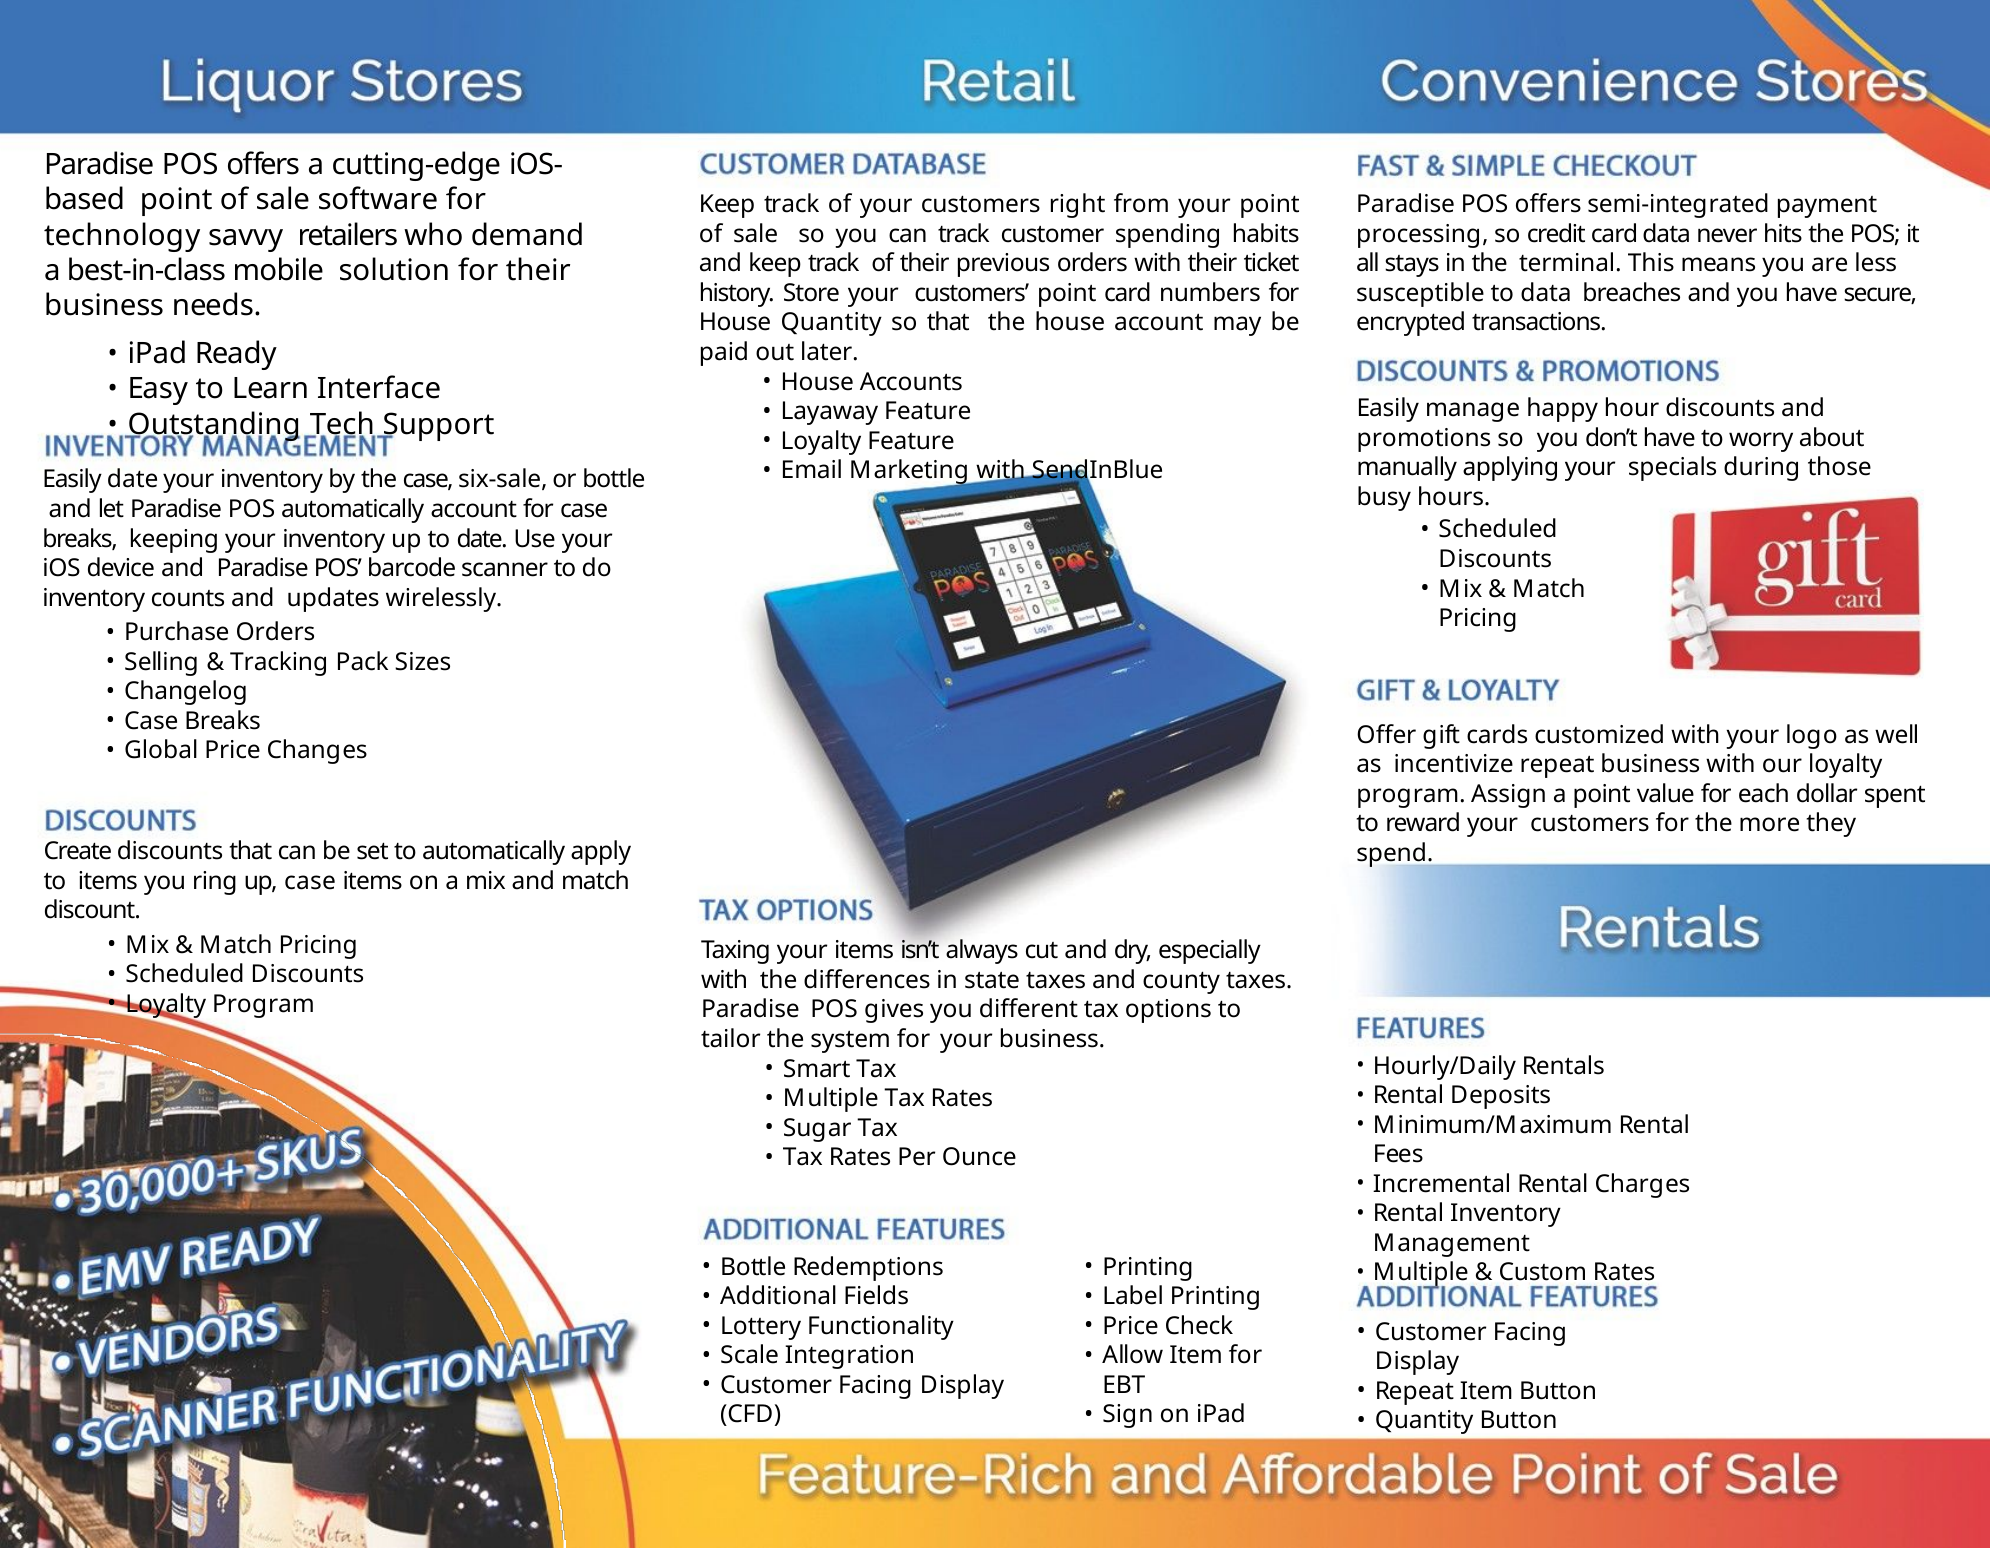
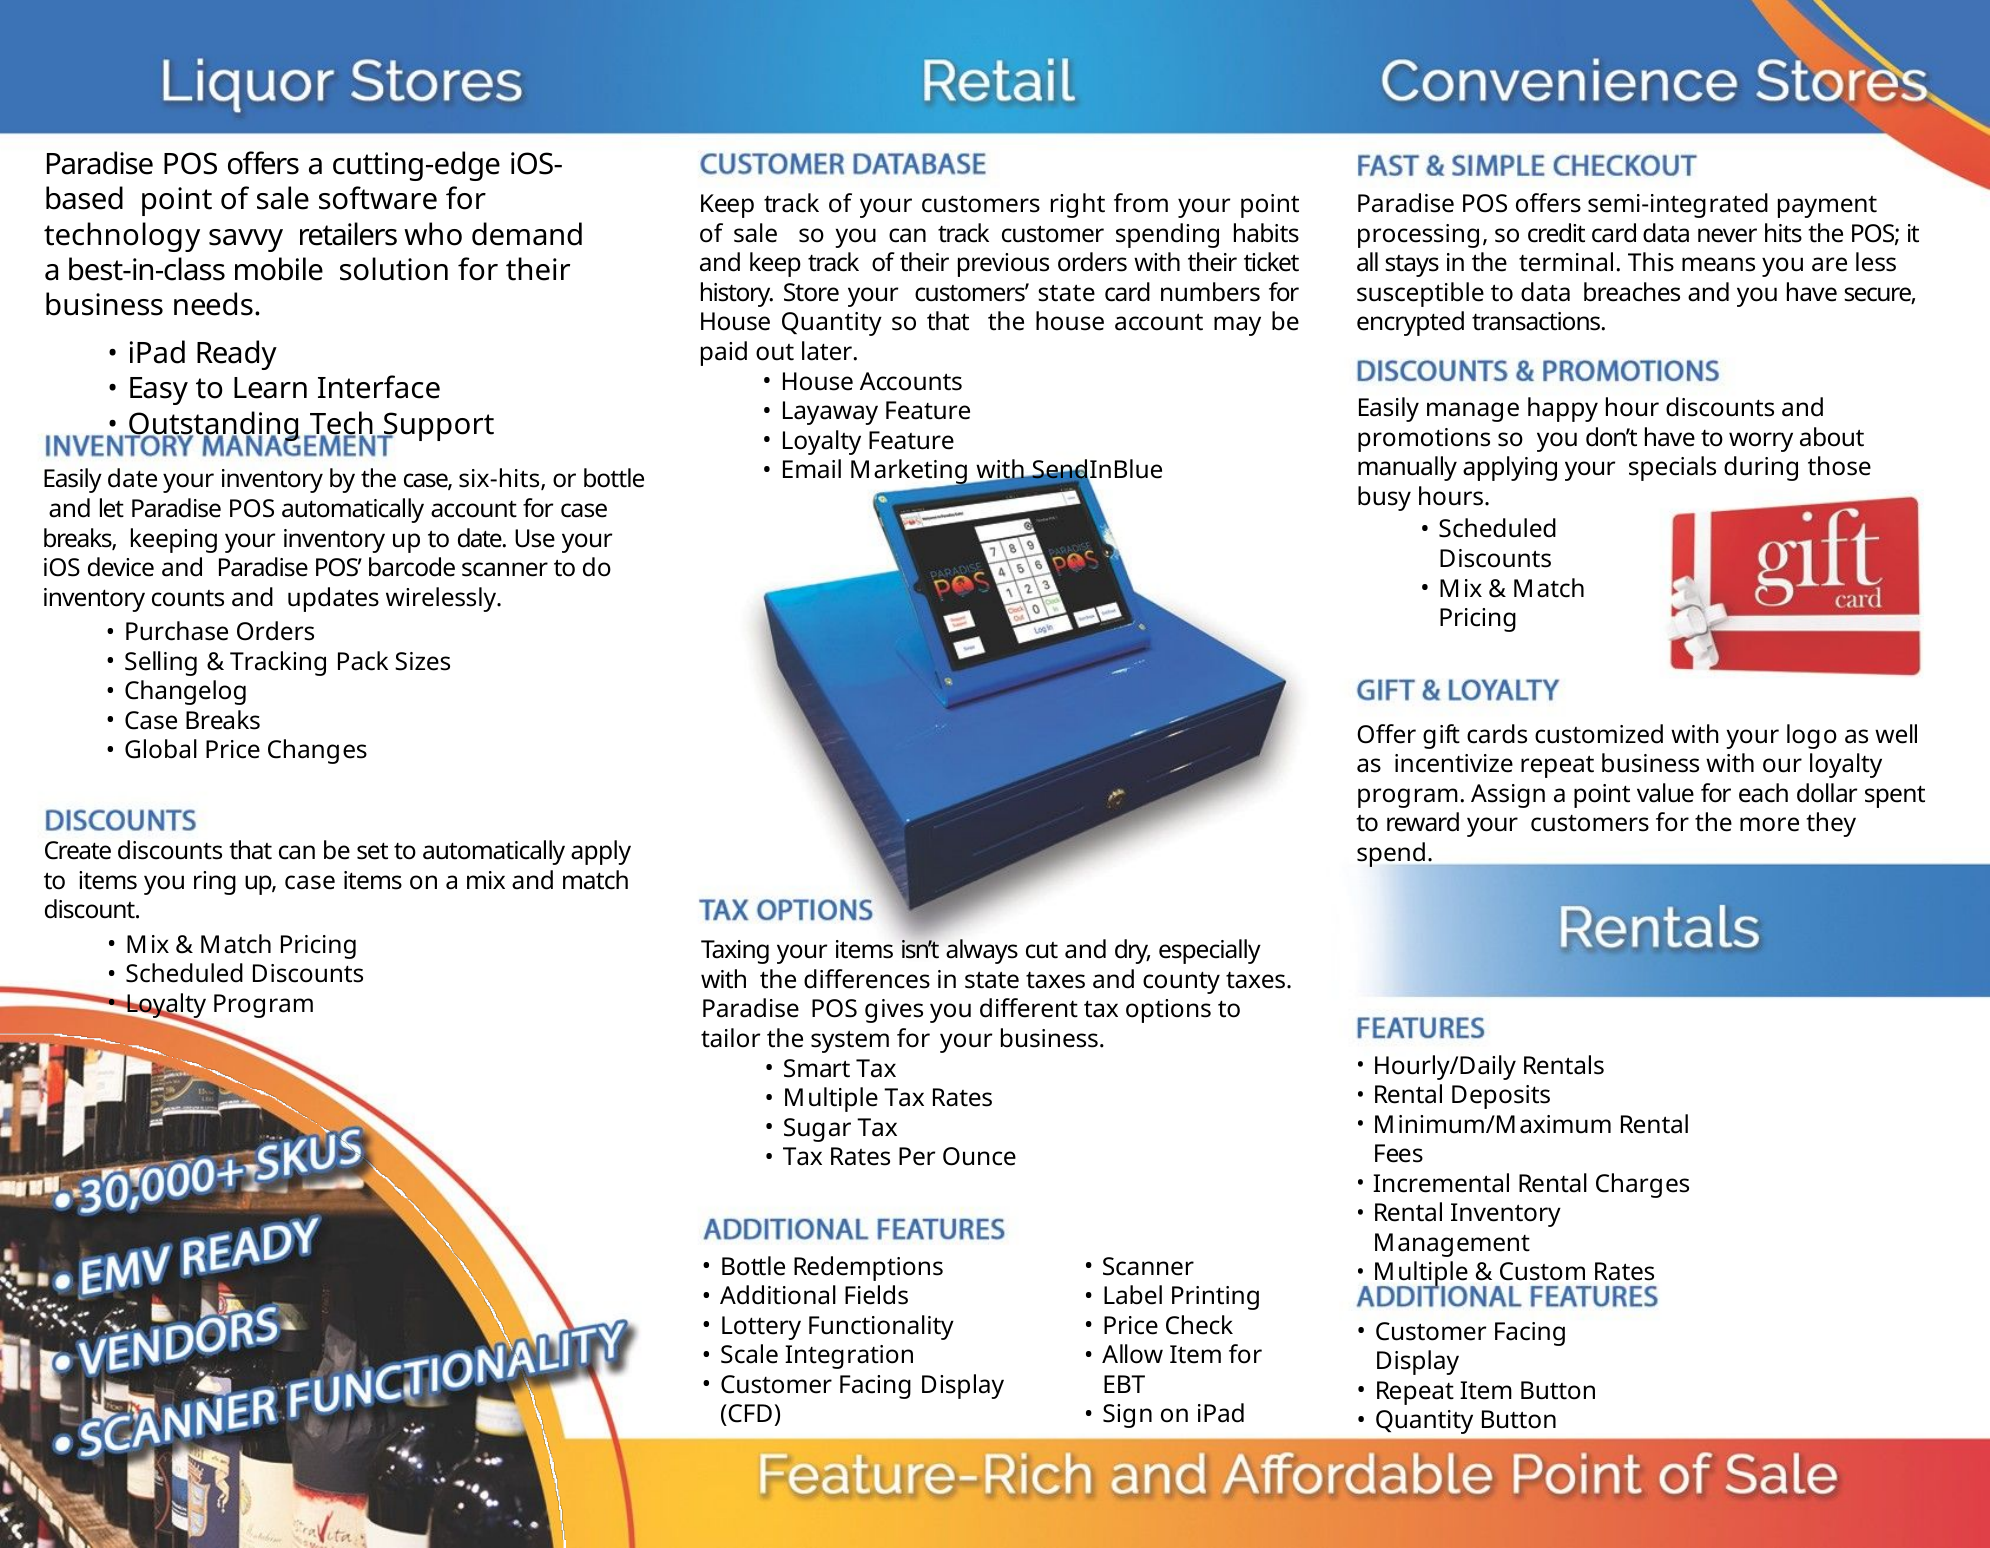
customers point: point -> state (1067, 293)
six-sale: six-sale -> six-hits (503, 480)
Printing: Printing -> Scanner (1148, 1267)
